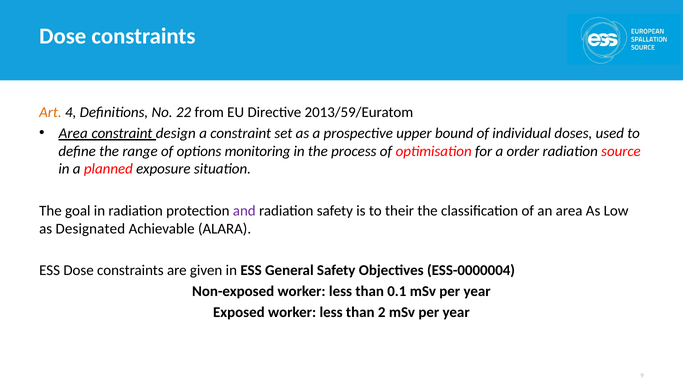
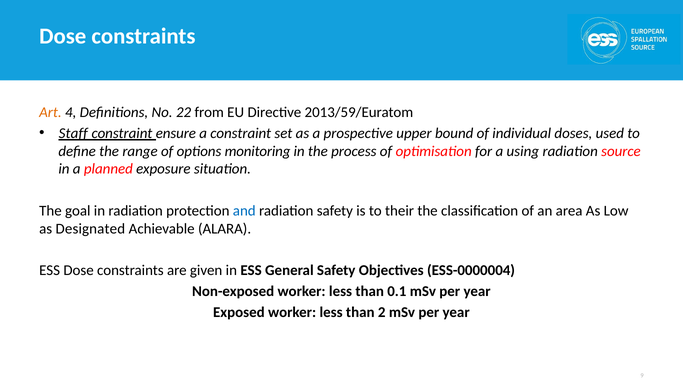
Area: Area -> Staff (73, 133)
design: design -> ensure (176, 133)
order: order -> using (523, 151)
and colour: purple -> blue (244, 211)
